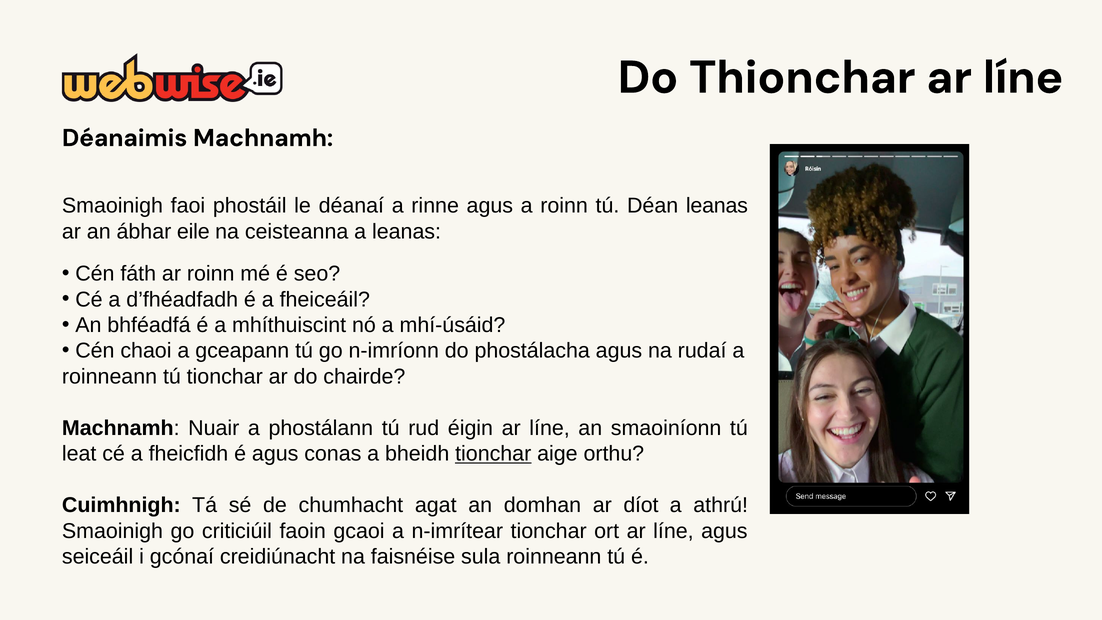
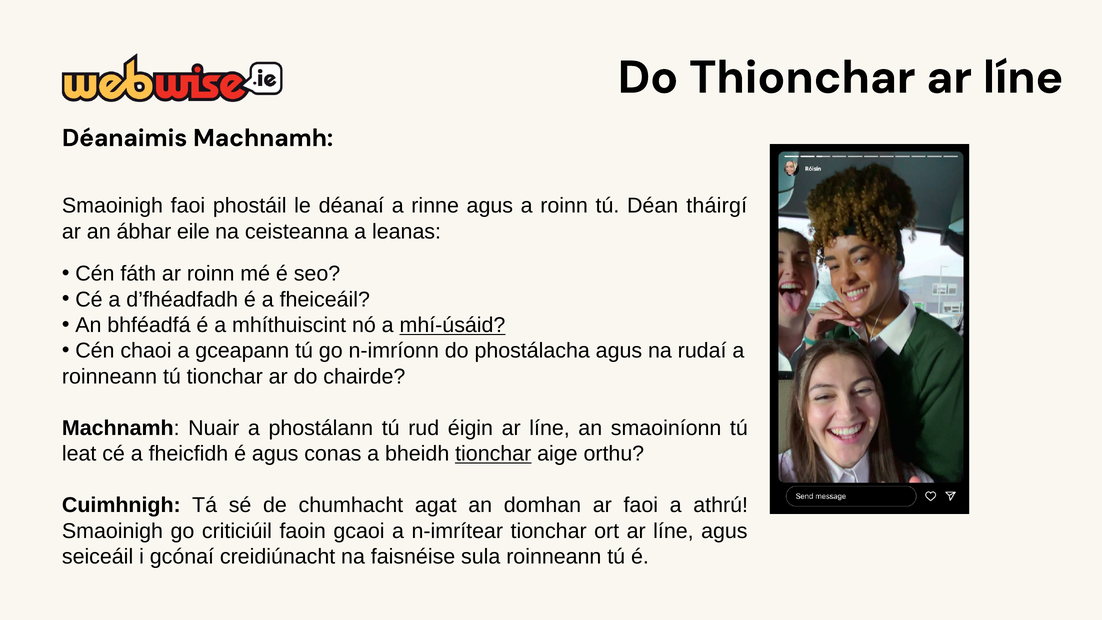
Déan leanas: leanas -> tháirgí (717, 206)
mhí-úsáid underline: none -> present (452, 325)
ar díot: díot -> faoi (641, 505)
